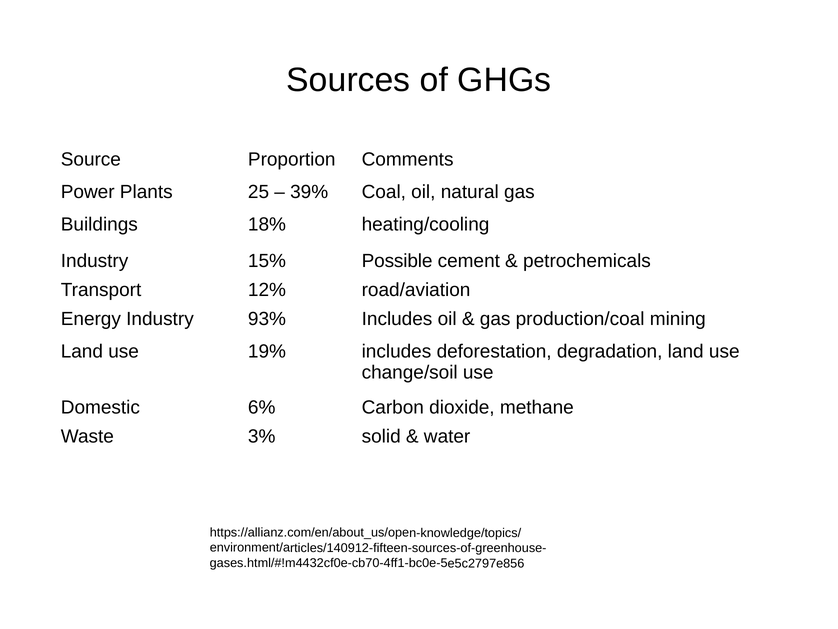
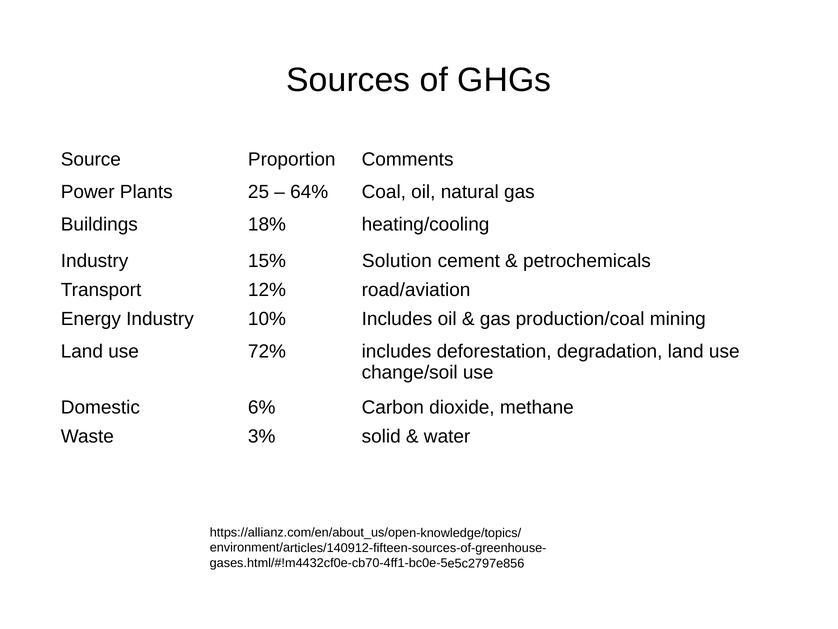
39%: 39% -> 64% (309, 192)
Possible: Possible -> Solution (397, 261)
93%: 93% -> 10% (267, 319)
19%: 19% -> 72% (267, 351)
